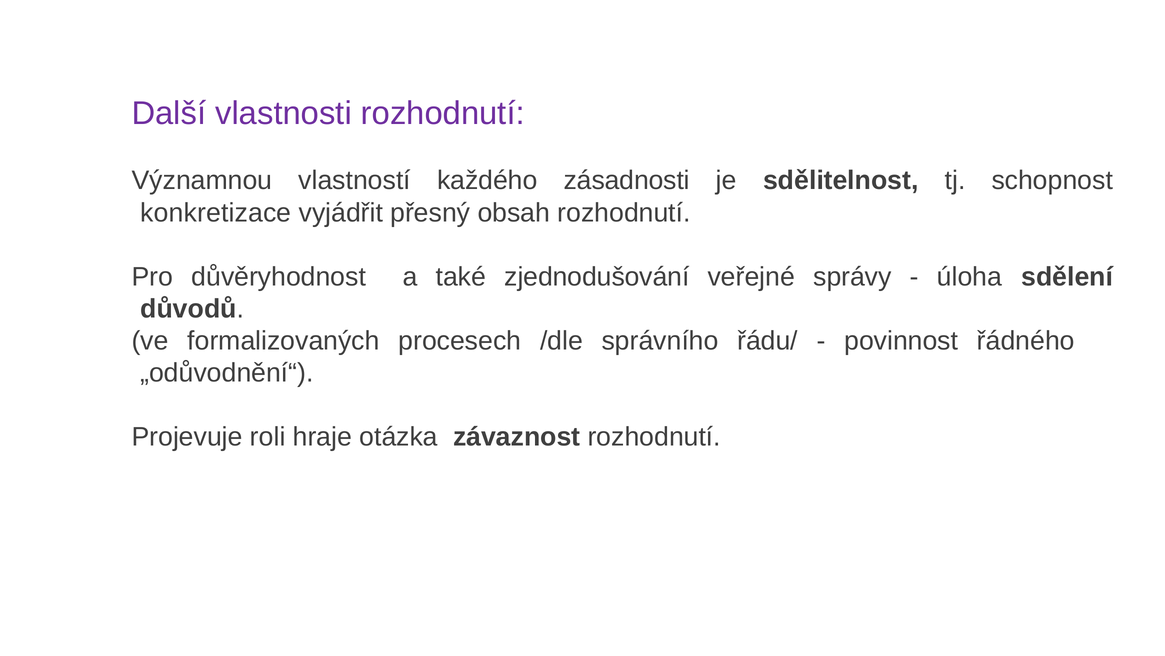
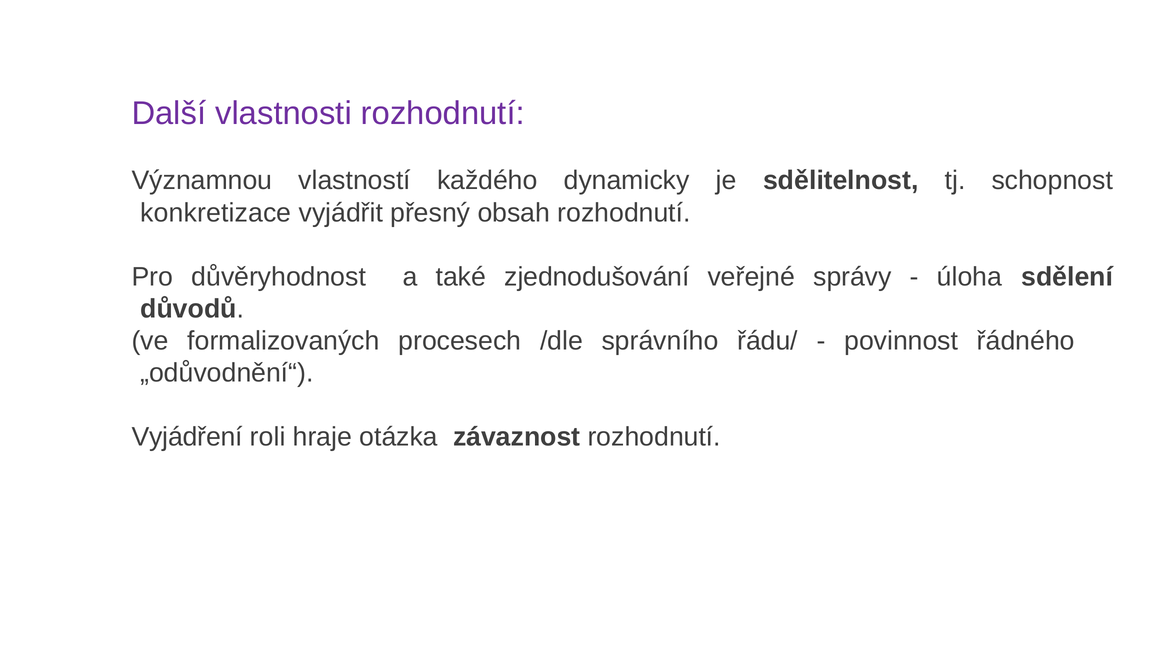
zásadnosti: zásadnosti -> dynamicky (627, 180)
Projevuje: Projevuje -> Vyjádření (187, 437)
